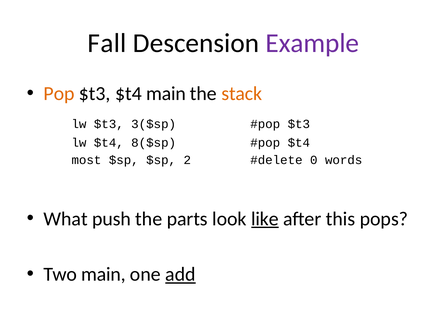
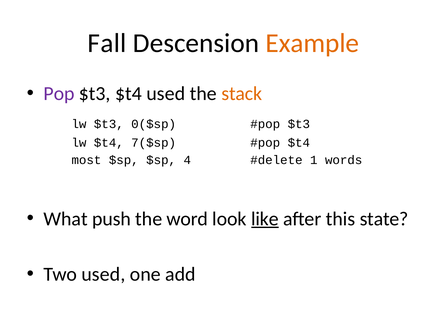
Example colour: purple -> orange (312, 43)
Pop colour: orange -> purple (59, 94)
$t4 main: main -> used (166, 94)
3($sp: 3($sp -> 0($sp (154, 124)
8($sp: 8($sp -> 7($sp (154, 143)
2: 2 -> 4 (187, 160)
0: 0 -> 1 (314, 160)
parts: parts -> word (187, 219)
pops: pops -> state (384, 219)
Two main: main -> used (103, 275)
add underline: present -> none (180, 275)
